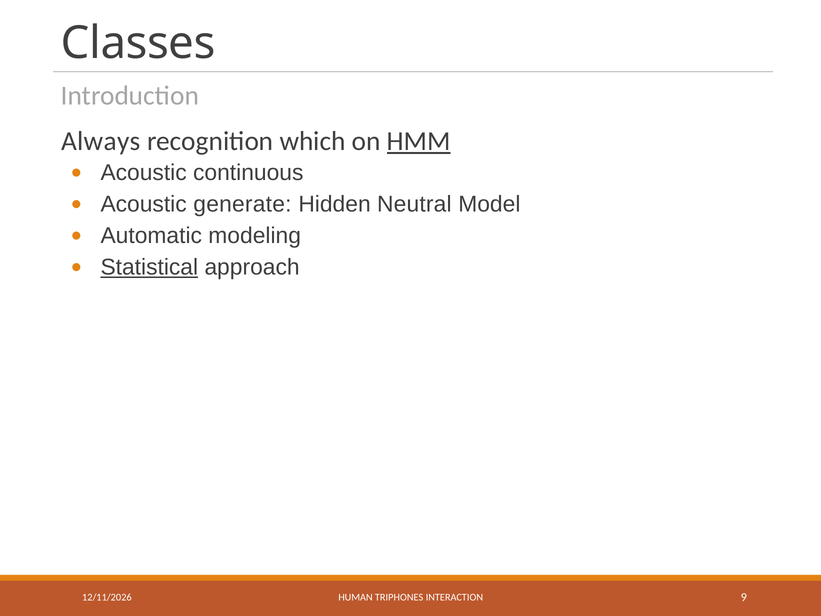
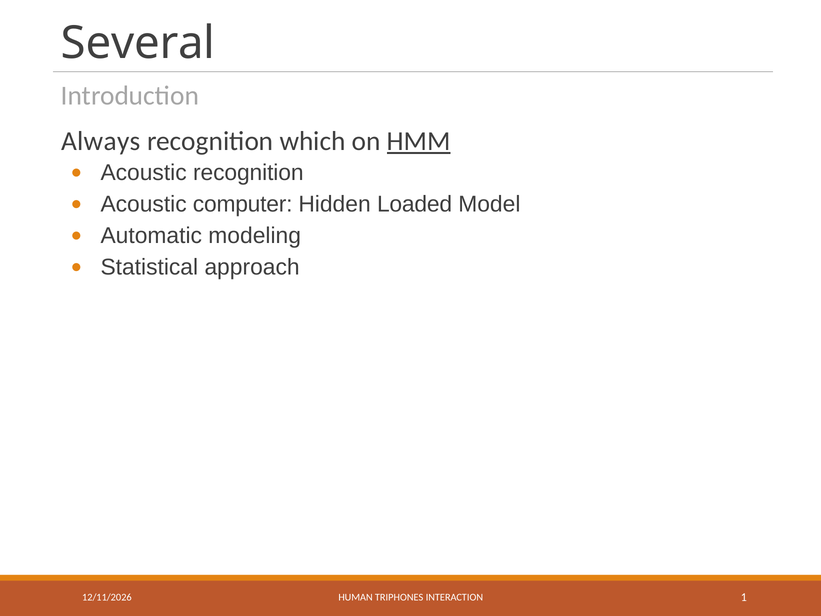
Classes: Classes -> Several (138, 43)
Acoustic continuous: continuous -> recognition (248, 173)
generate: generate -> computer (243, 204)
Neutral: Neutral -> Loaded (415, 204)
Statistical underline: present -> none (149, 267)
9: 9 -> 1 (744, 597)
